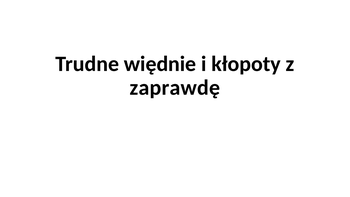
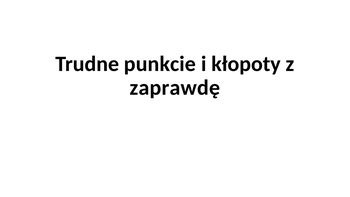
więdnie: więdnie -> punkcie (160, 64)
